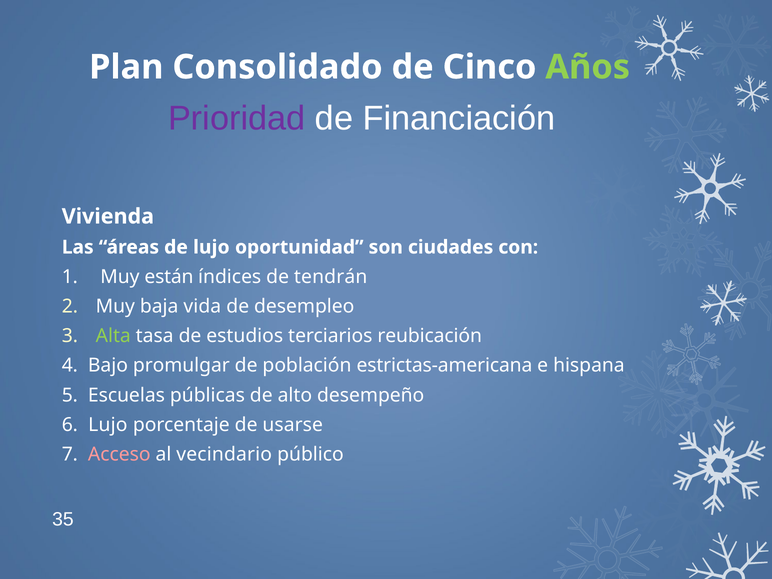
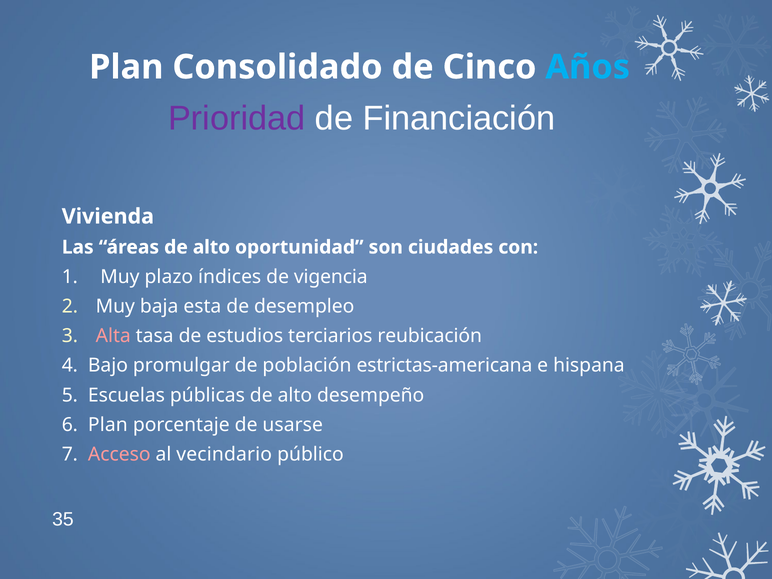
Años colour: light green -> light blue (588, 67)
áreas de lujo: lujo -> alto (211, 247)
están: están -> plazo (169, 277)
tendrán: tendrán -> vigencia (331, 277)
vida: vida -> esta (202, 306)
Alta colour: light green -> pink (113, 336)
6 Lujo: Lujo -> Plan (108, 425)
